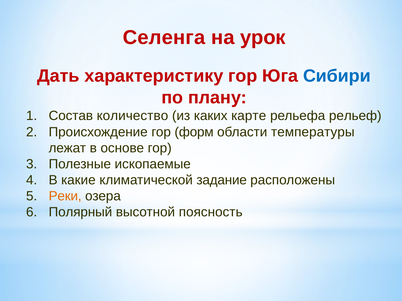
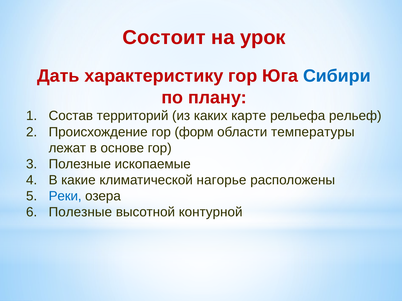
Селенга: Селенга -> Состоит (164, 37)
количество: количество -> территорий (133, 116)
задание: задание -> нагорье (221, 180)
Реки colour: orange -> blue (65, 196)
Полярный: Полярный -> Полезные (80, 213)
поясность: поясность -> контурной (211, 213)
